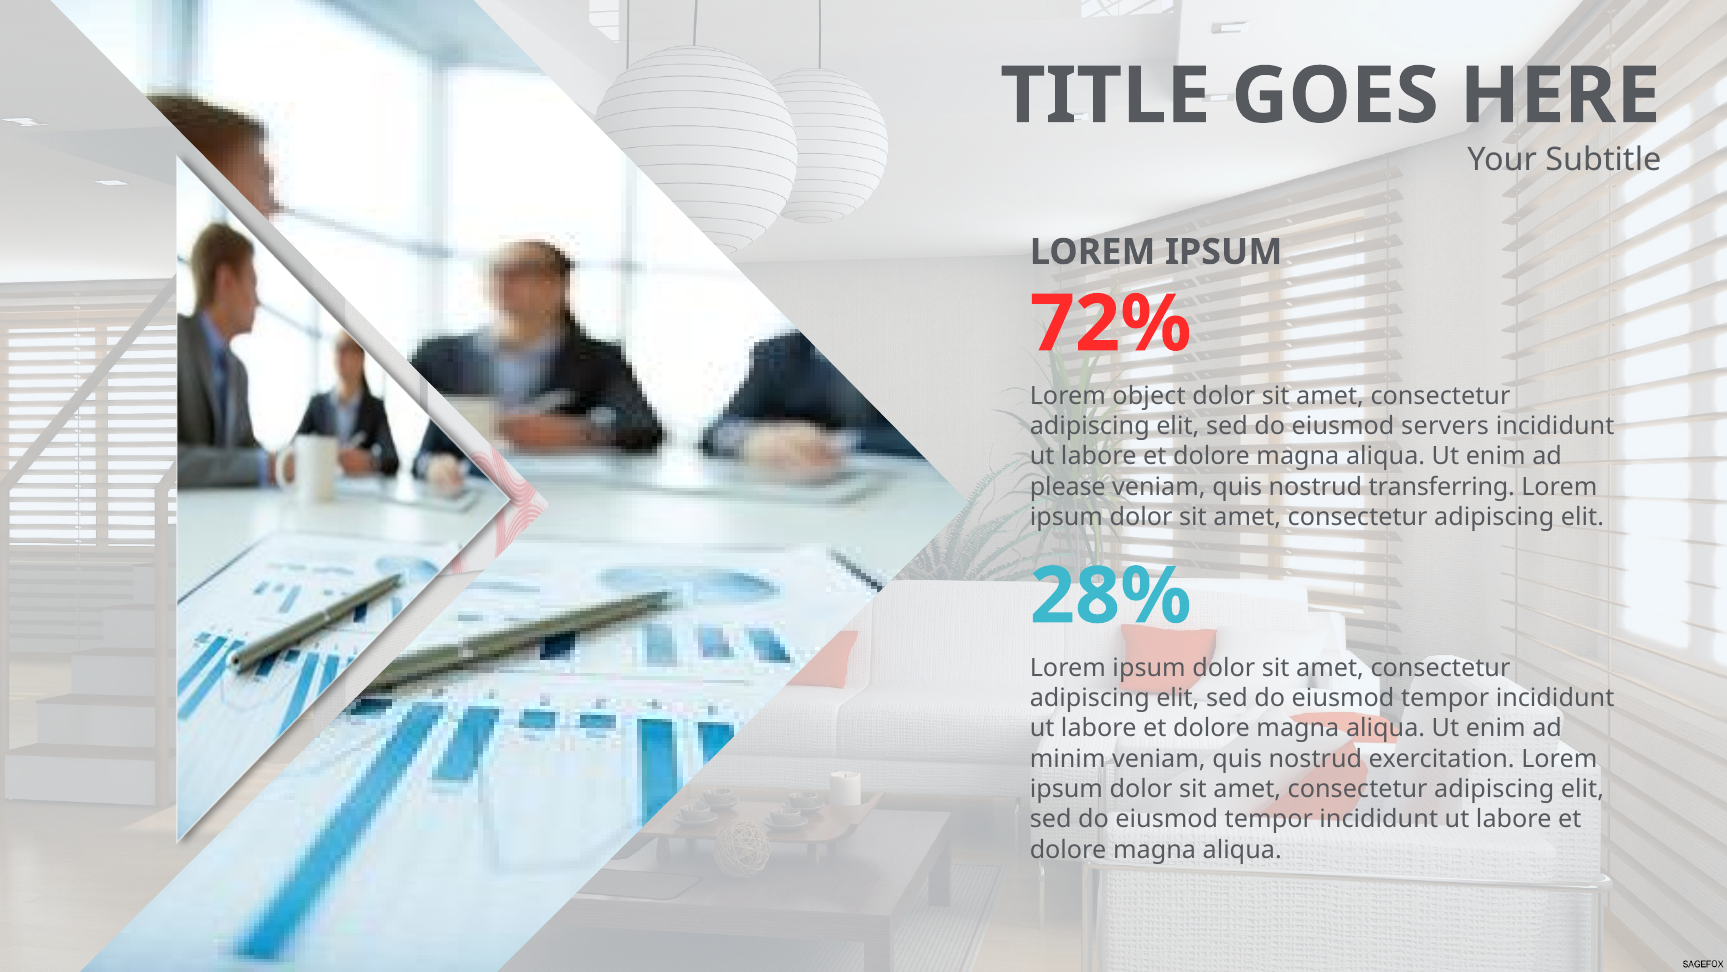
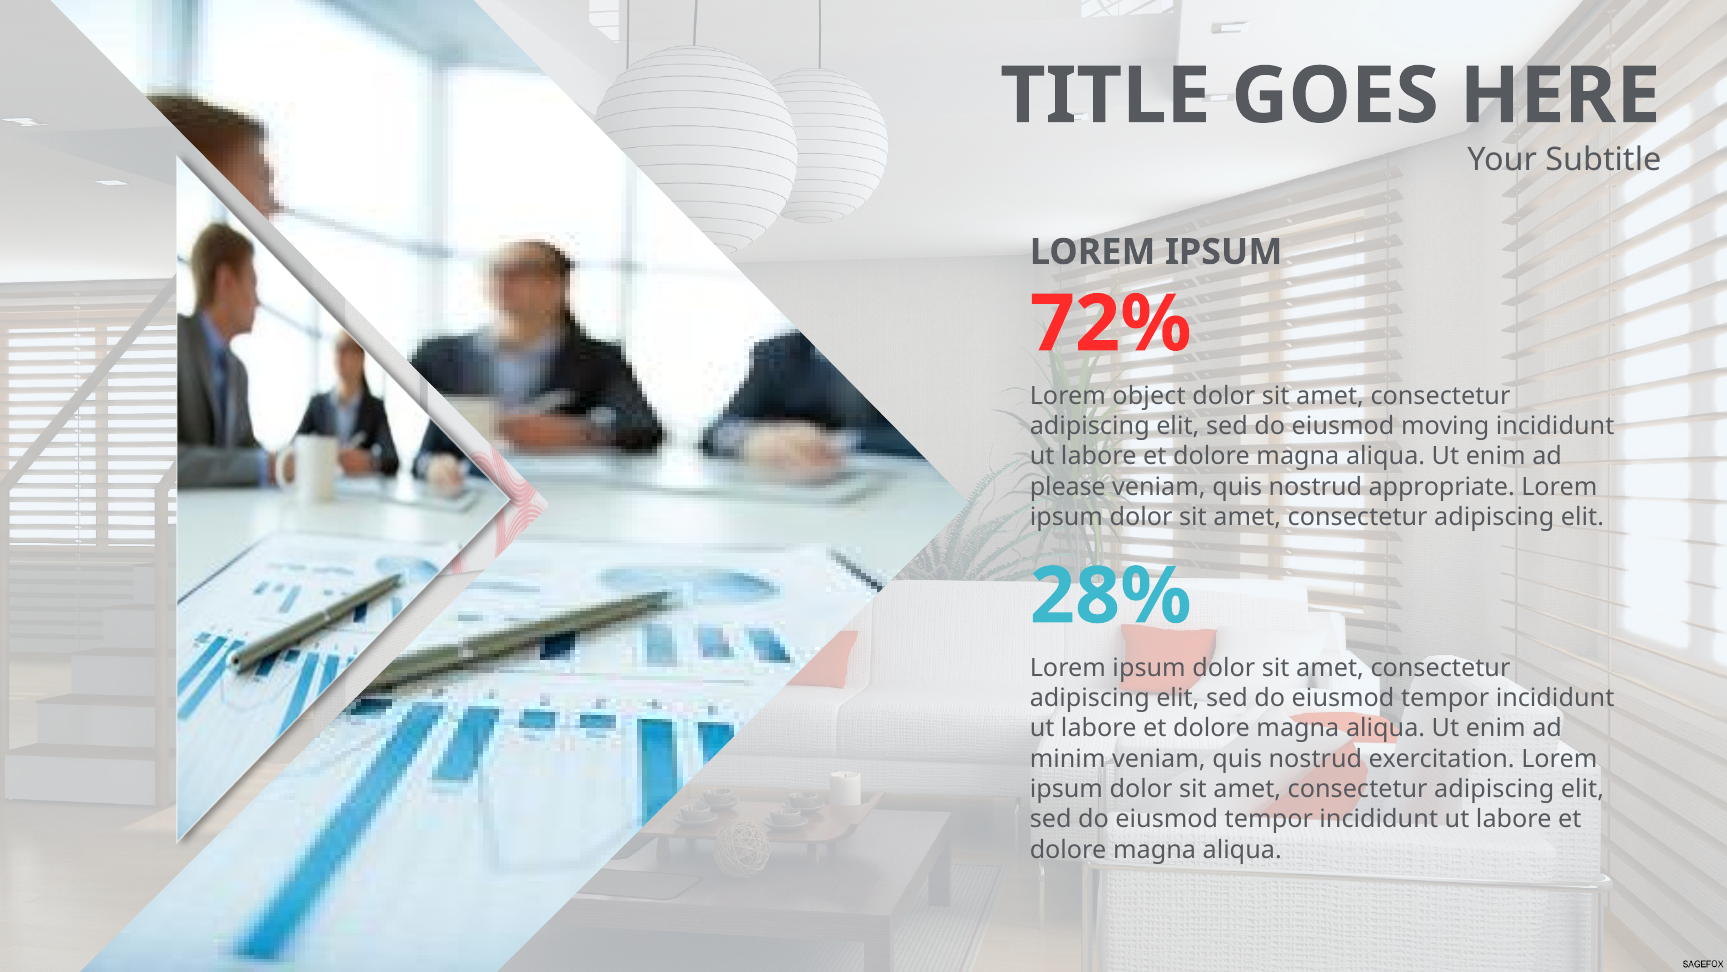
servers: servers -> moving (1445, 426)
transferring: transferring -> appropriate (1442, 486)
